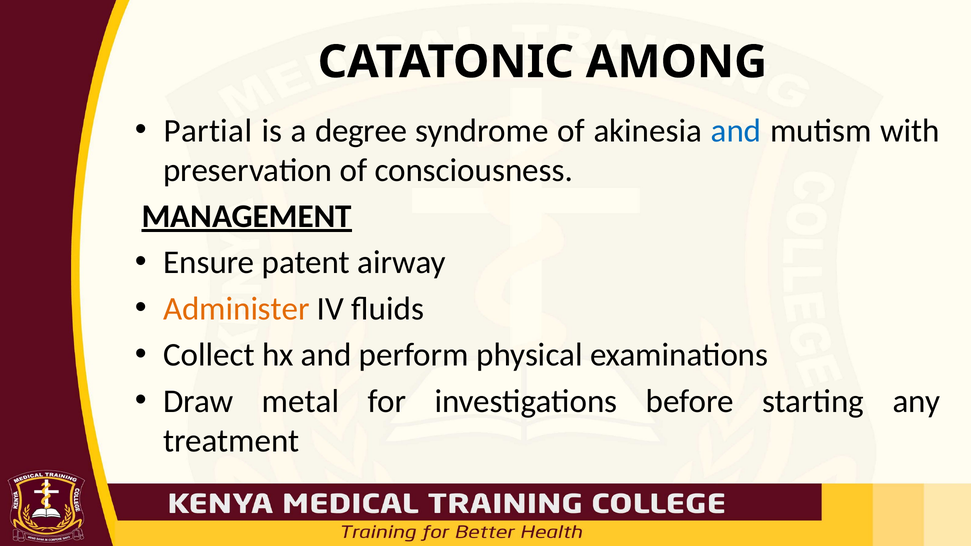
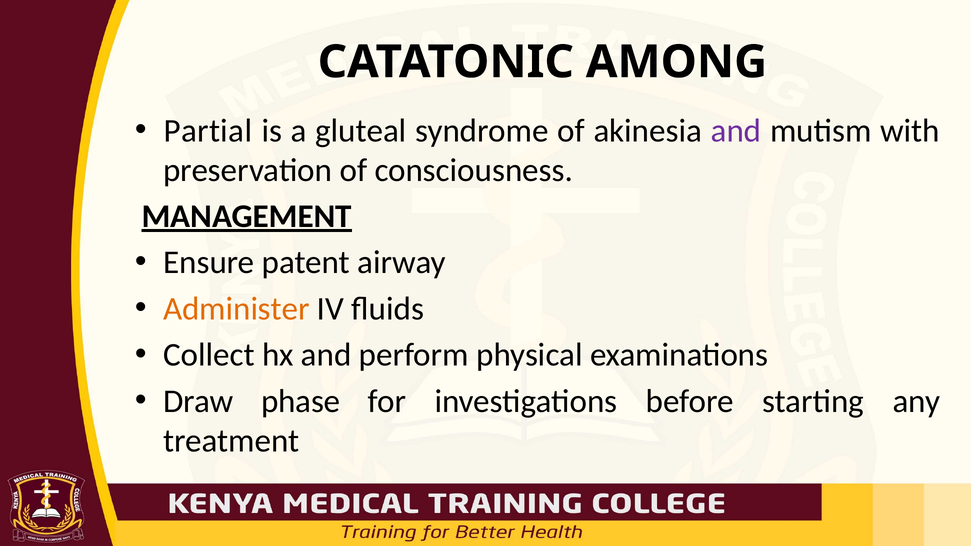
degree: degree -> gluteal (361, 131)
and colour: blue -> purple (736, 131)
metal: metal -> phase (301, 401)
